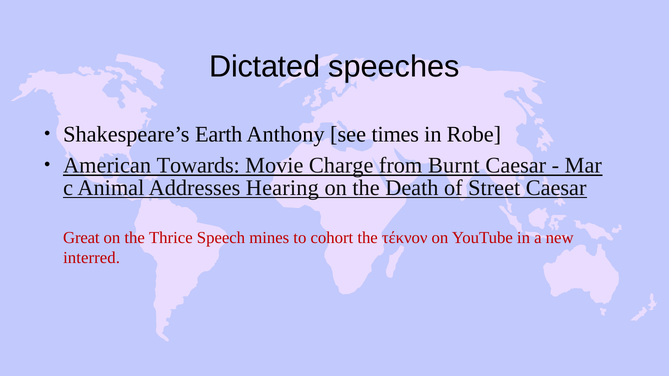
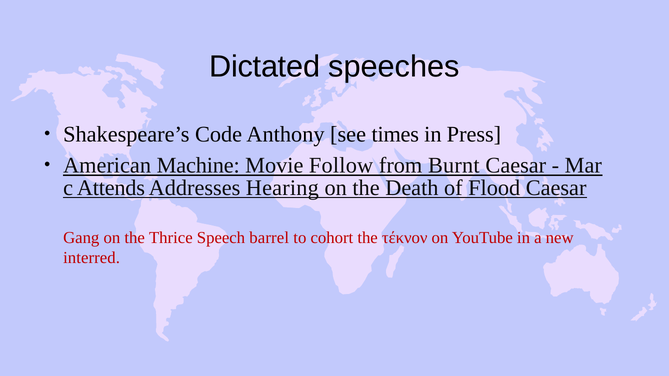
Earth: Earth -> Code (219, 134)
Robe: Robe -> Press (474, 134)
Towards: Towards -> Machine (198, 166)
Charge: Charge -> Follow (341, 166)
Animal: Animal -> Attends (111, 188)
Street: Street -> Flood (494, 188)
Great: Great -> Gang (81, 238)
mines: mines -> barrel (269, 238)
